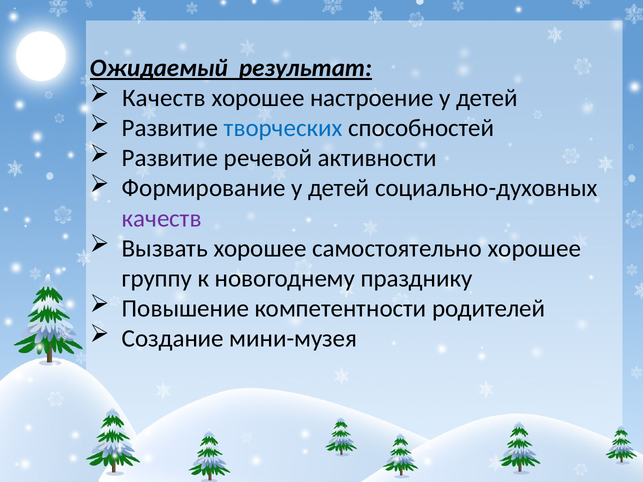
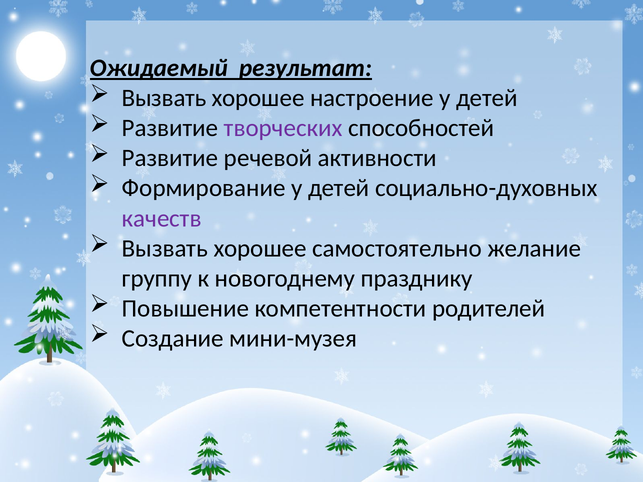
Качеств: Качеств -> Вызвать (164, 98)
творческих colour: blue -> purple (283, 128)
самостоятельно хорошее: хорошее -> желание (534, 248)
